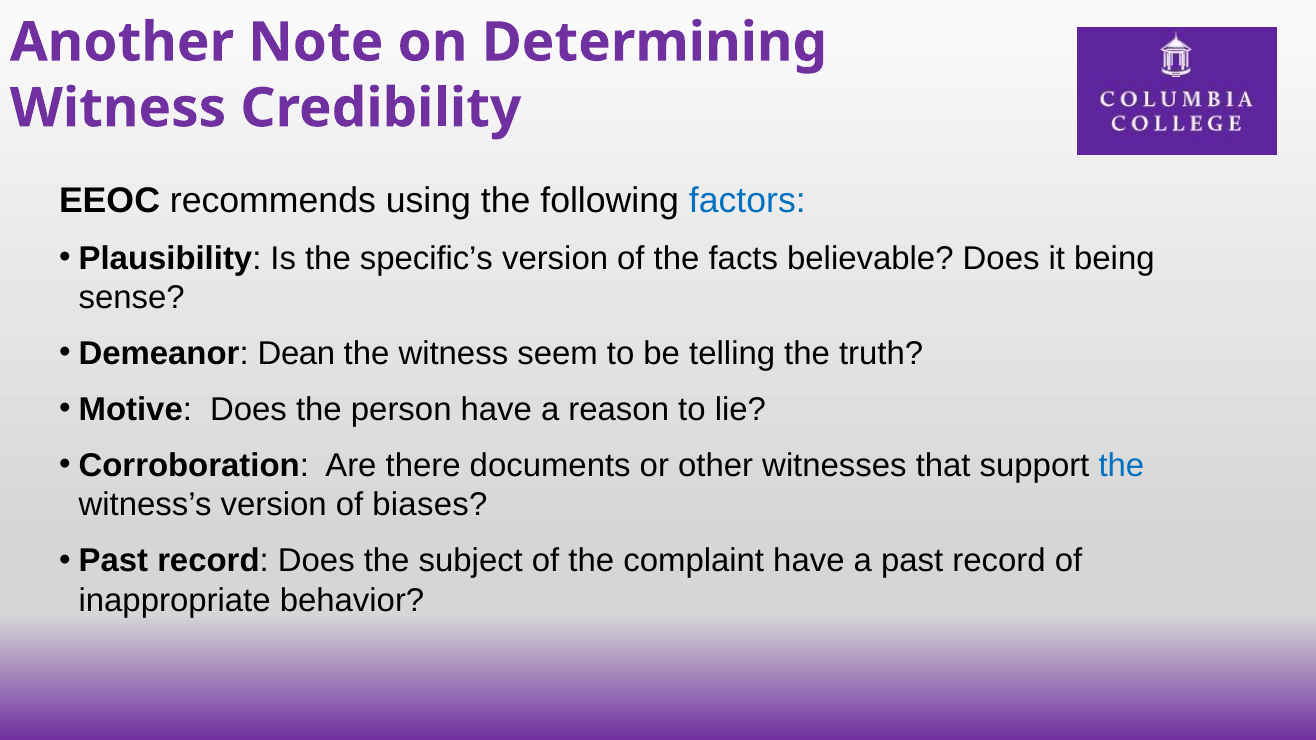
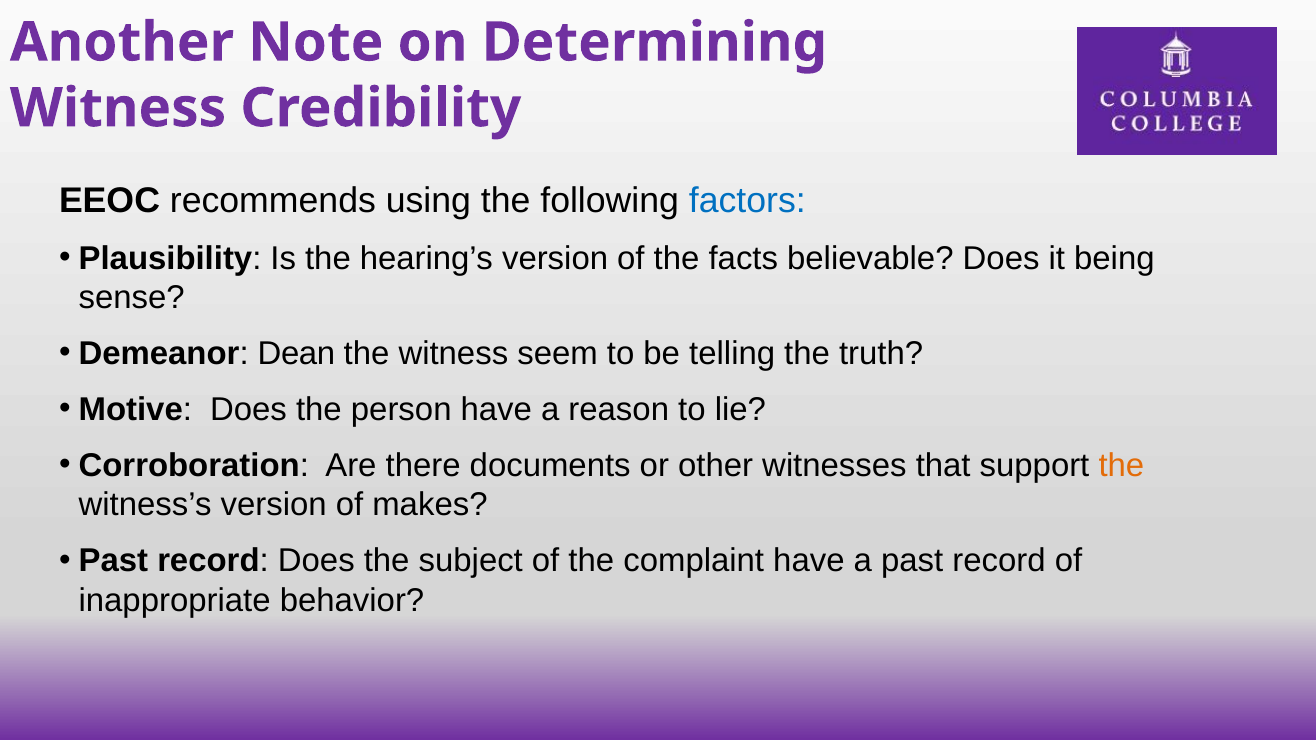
specific’s: specific’s -> hearing’s (426, 259)
the colour: blue -> orange (1121, 466)
biases: biases -> makes (430, 505)
